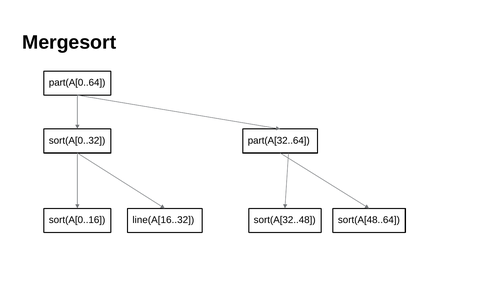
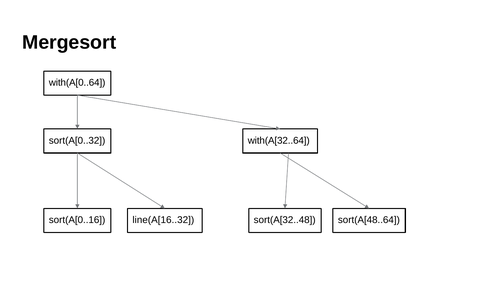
part(A[0..64: part(A[0..64 -> with(A[0..64 (77, 83)
part(A[32..64: part(A[32..64 -> with(A[32..64 (279, 141)
